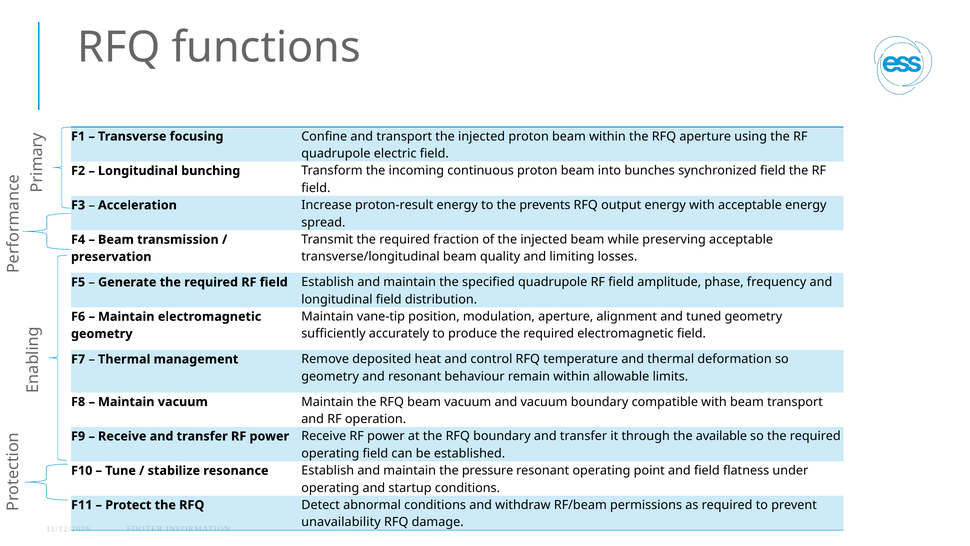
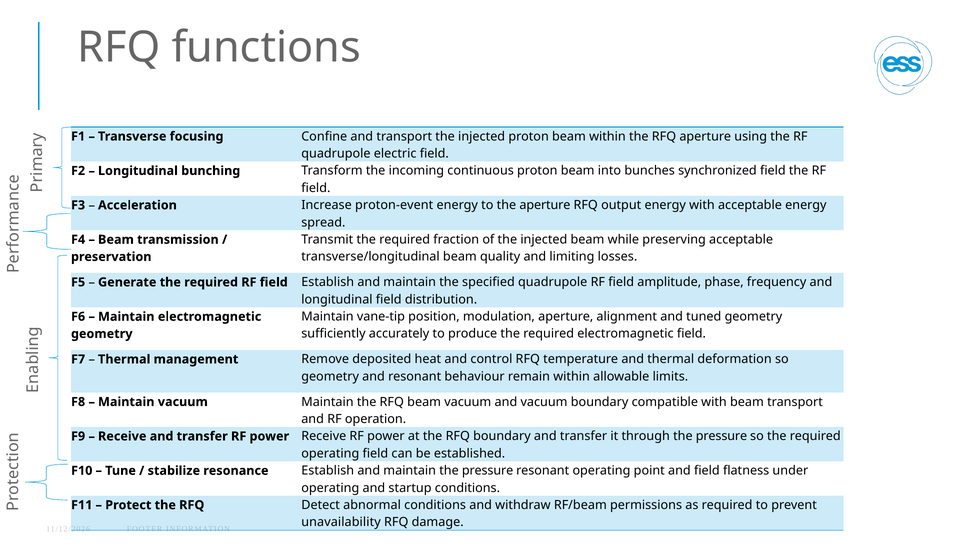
proton-result: proton-result -> proton-event (394, 205)
the prevents: prevents -> aperture (545, 205)
through the available: available -> pressure (721, 436)
